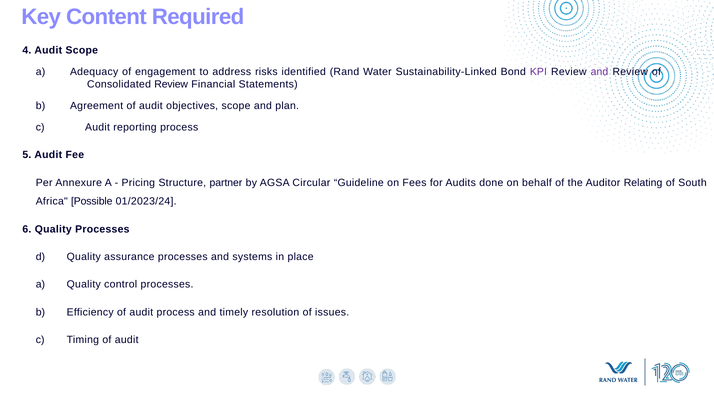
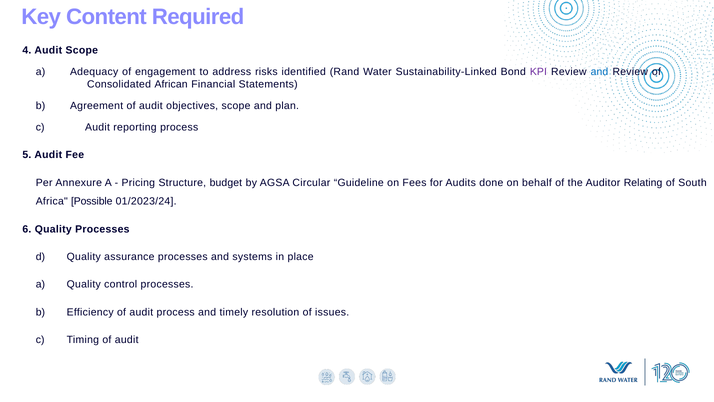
and colour: purple -> blue (599, 72)
Consolidated Review: Review -> African (171, 84)
partner: partner -> budget (226, 182)
